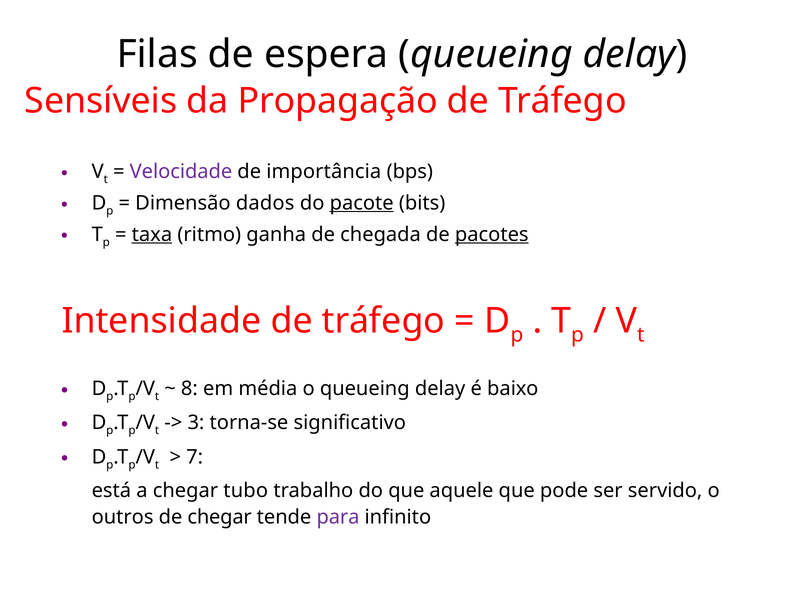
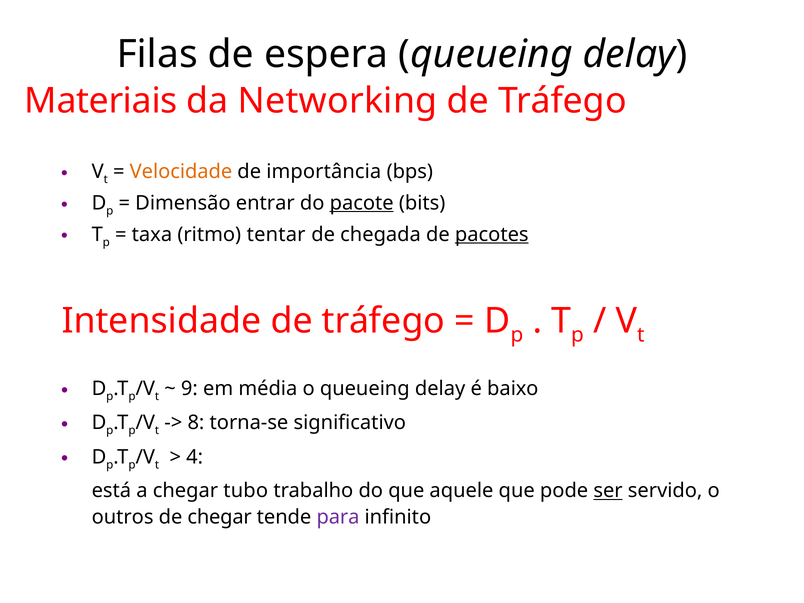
Sensíveis: Sensíveis -> Materiais (101, 101)
Propagação: Propagação -> Networking (338, 101)
Velocidade colour: purple -> orange (181, 172)
dados: dados -> entrar (265, 203)
taxa underline: present -> none (152, 234)
ganha: ganha -> tentar (276, 234)
8: 8 -> 9 (189, 389)
3: 3 -> 8 (196, 423)
7: 7 -> 4 (195, 457)
ser underline: none -> present (608, 491)
